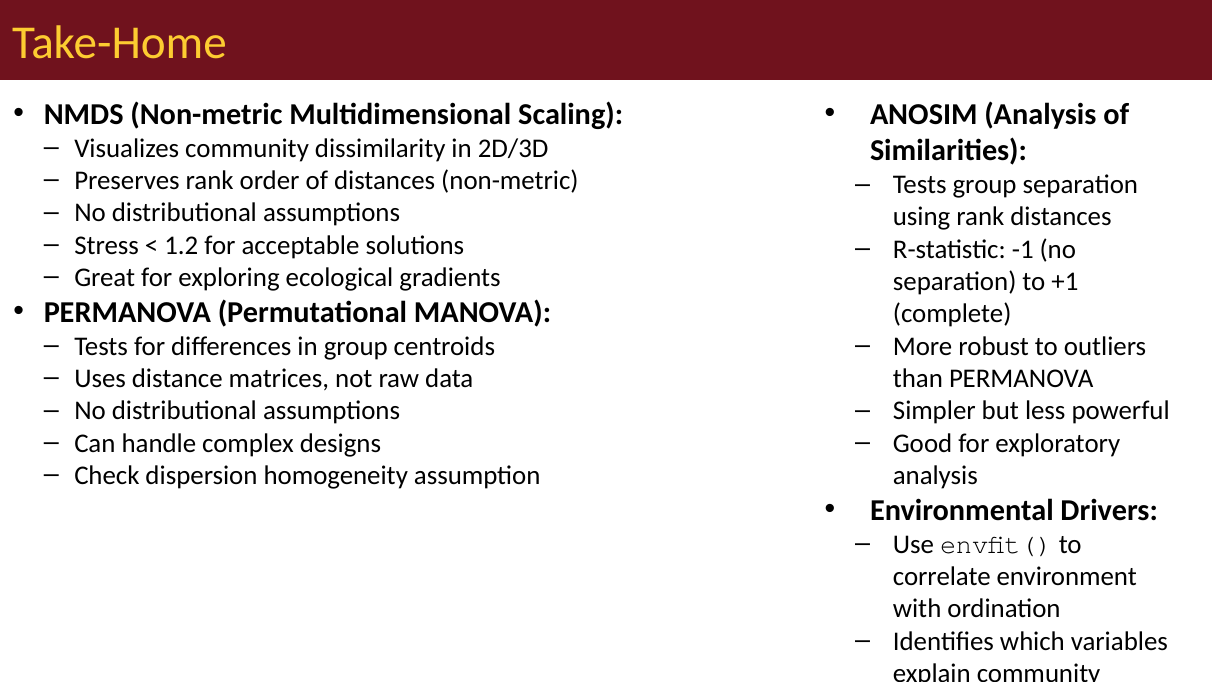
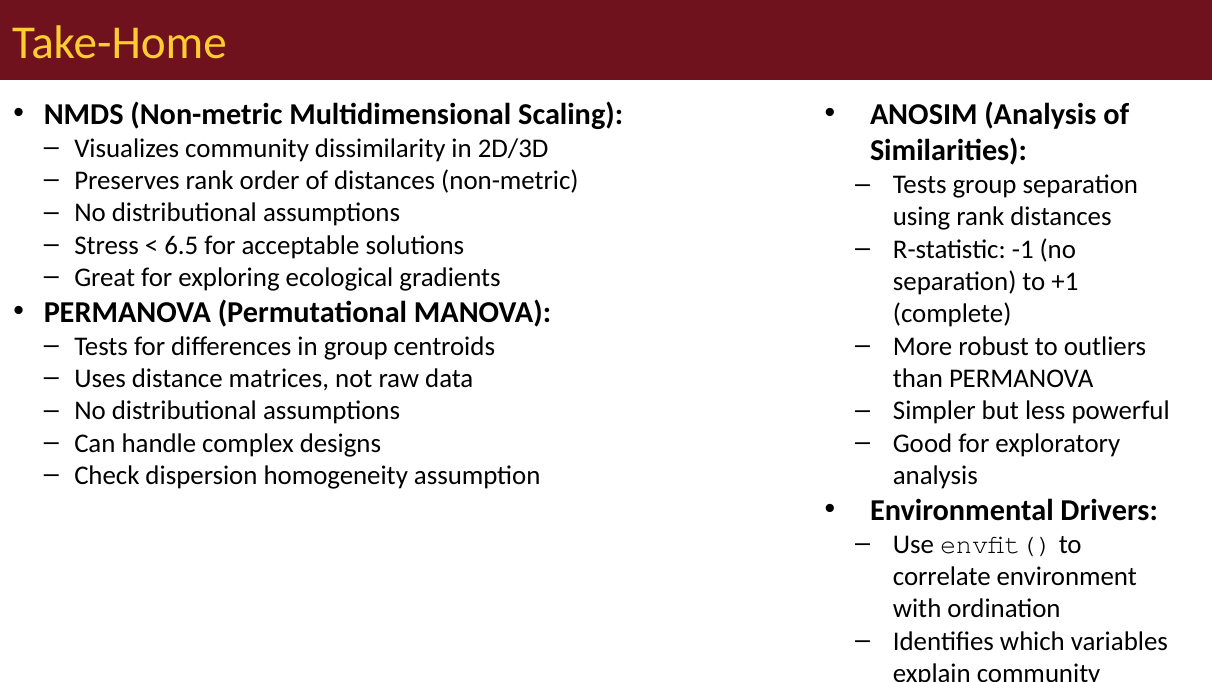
1.2: 1.2 -> 6.5 (181, 245)
